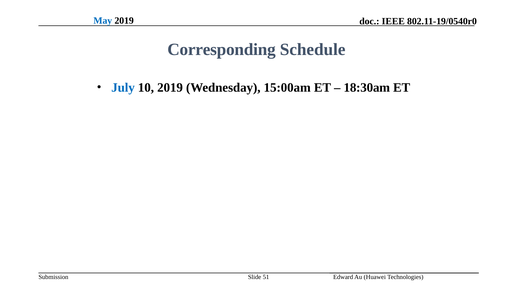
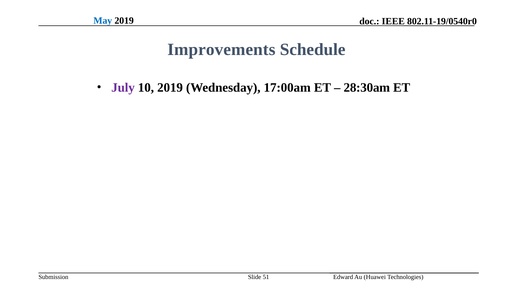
Corresponding: Corresponding -> Improvements (221, 49)
July colour: blue -> purple (123, 87)
15:00am: 15:00am -> 17:00am (287, 87)
18:30am: 18:30am -> 28:30am (367, 87)
